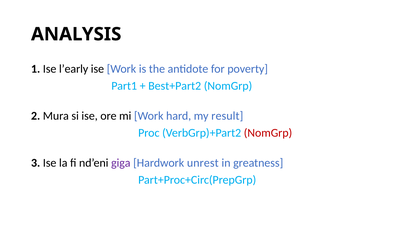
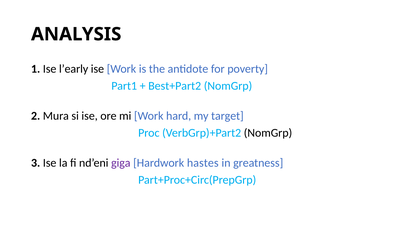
result: result -> target (227, 116)
NomGrp colour: red -> black (268, 133)
unrest: unrest -> hastes (203, 163)
